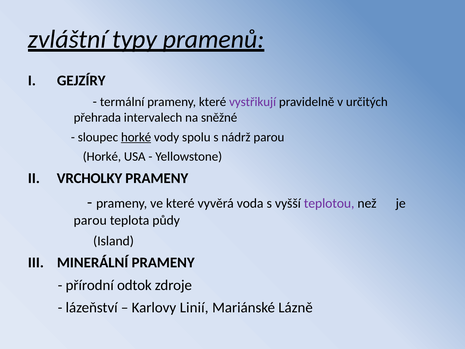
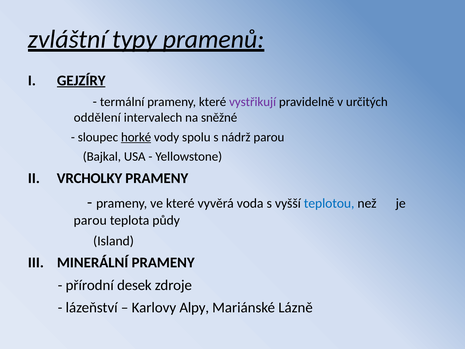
GEJZÍRY underline: none -> present (81, 80)
přehrada: přehrada -> oddělení (97, 118)
Horké: Horké -> Bajkal (102, 157)
teplotou colour: purple -> blue (329, 203)
odtok: odtok -> desek (134, 285)
Linií: Linií -> Alpy (194, 307)
